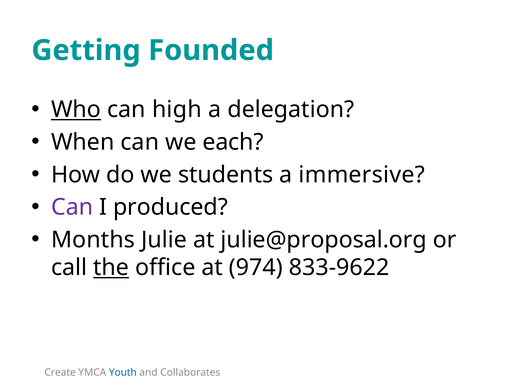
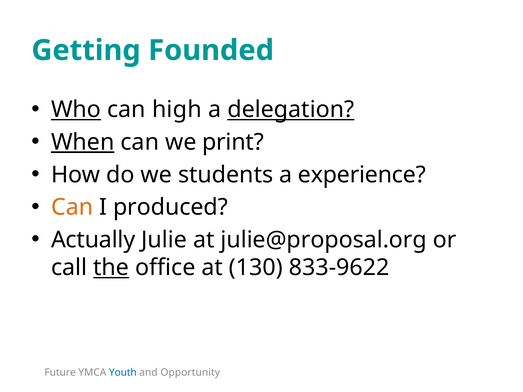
delegation underline: none -> present (291, 110)
When underline: none -> present (83, 142)
each: each -> print (233, 142)
immersive: immersive -> experience (362, 175)
Can colour: purple -> orange (72, 207)
Months: Months -> Actually (93, 240)
974: 974 -> 130 (256, 268)
Create: Create -> Future (60, 373)
Collaborates: Collaborates -> Opportunity (190, 373)
